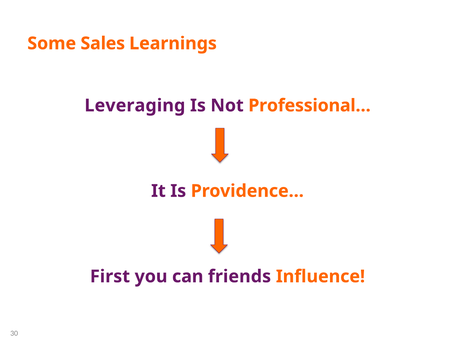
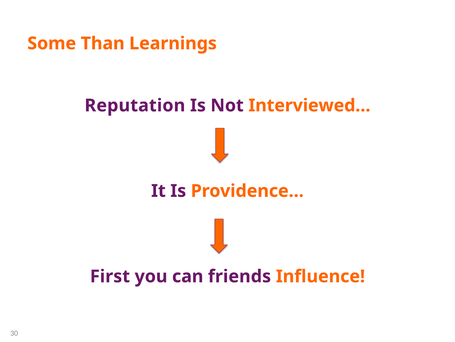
Sales: Sales -> Than (103, 43)
Leveraging: Leveraging -> Reputation (135, 105)
Professional…: Professional… -> Interviewed… (309, 105)
